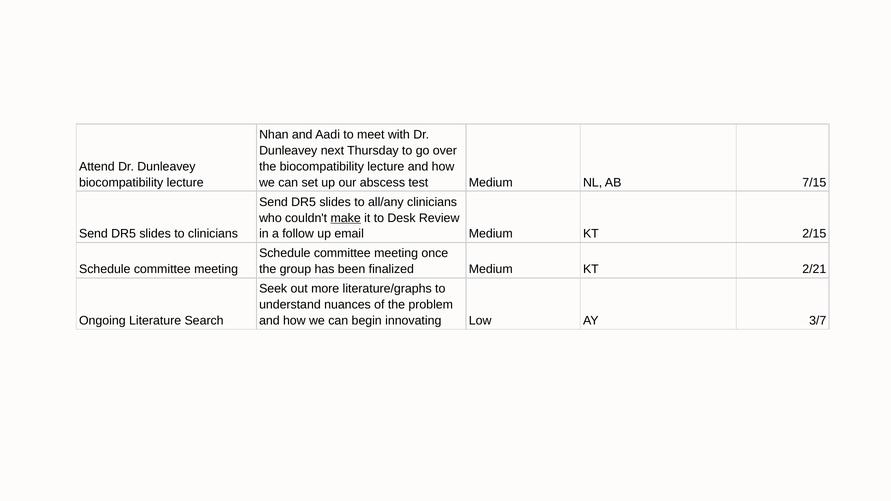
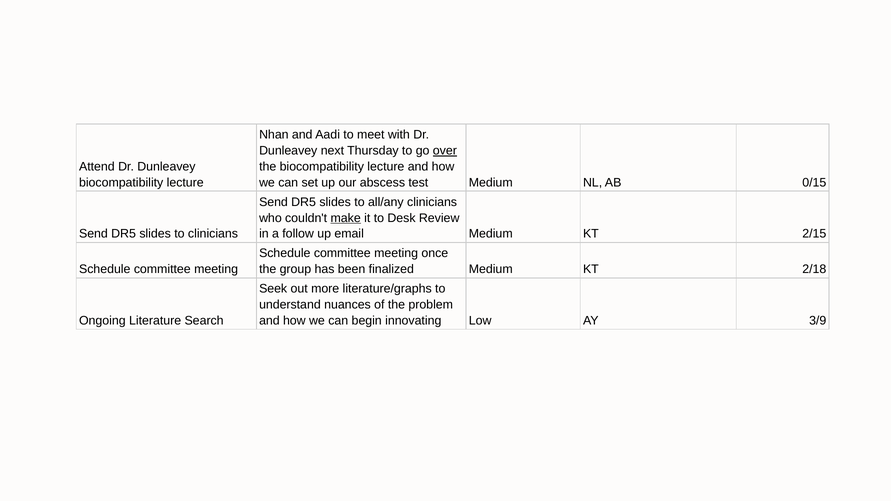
over underline: none -> present (445, 151)
7/15: 7/15 -> 0/15 (814, 183)
2/21: 2/21 -> 2/18 (814, 269)
3/7: 3/7 -> 3/9 (818, 321)
